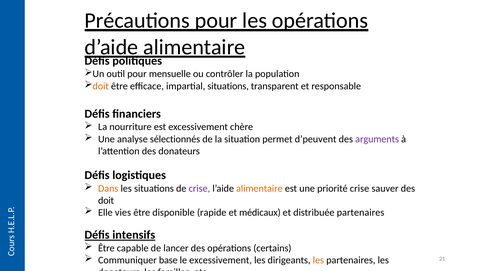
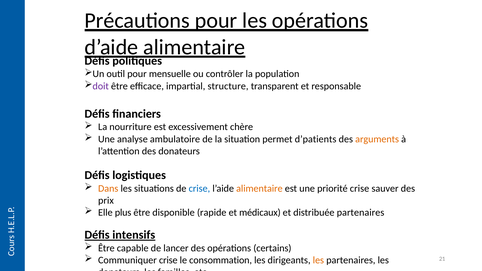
doit colour: orange -> purple (101, 86)
impartial situations: situations -> structure (228, 86)
sélectionnés: sélectionnés -> ambulatoire (175, 139)
d’peuvent: d’peuvent -> d’patients (316, 139)
arguments colour: purple -> orange (377, 139)
crise colour: purple -> blue (199, 189)
doit: doit -> prix (106, 201)
vies: vies -> plus (123, 213)
Communiquer base: base -> crise (168, 260)
le excessivement: excessivement -> consommation (221, 260)
